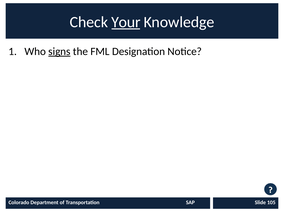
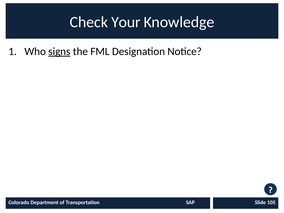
Your underline: present -> none (126, 22)
